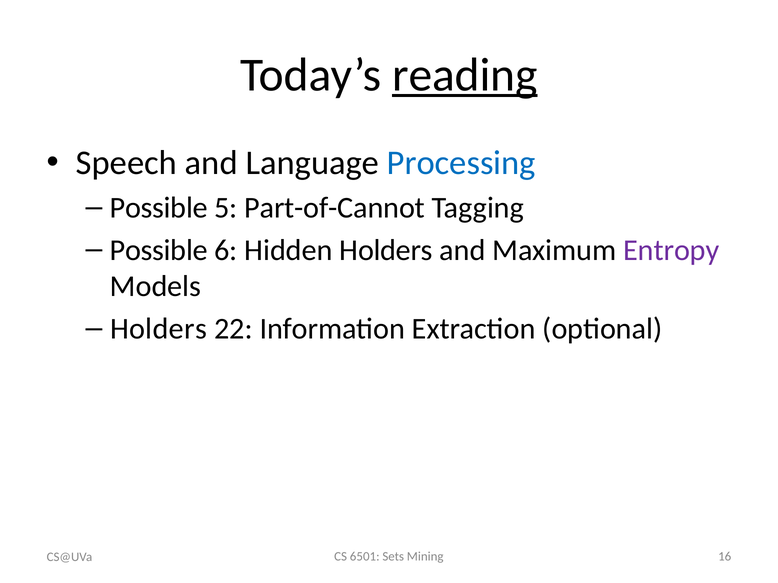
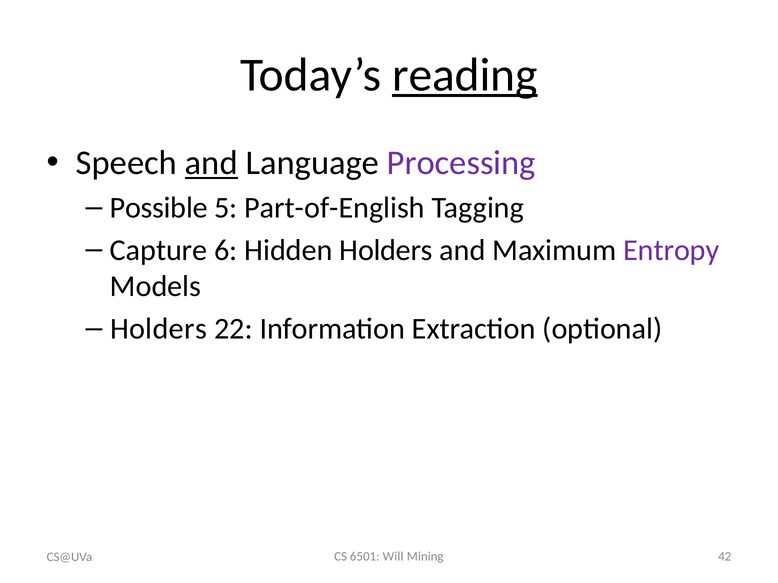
and underline: none -> present (211, 163)
Processing colour: blue -> purple (461, 163)
Part-of-Cannot: Part-of-Cannot -> Part-of-English (335, 208)
Possible: Possible -> Capture (159, 250)
Sets: Sets -> Will (393, 557)
16: 16 -> 42 (725, 557)
